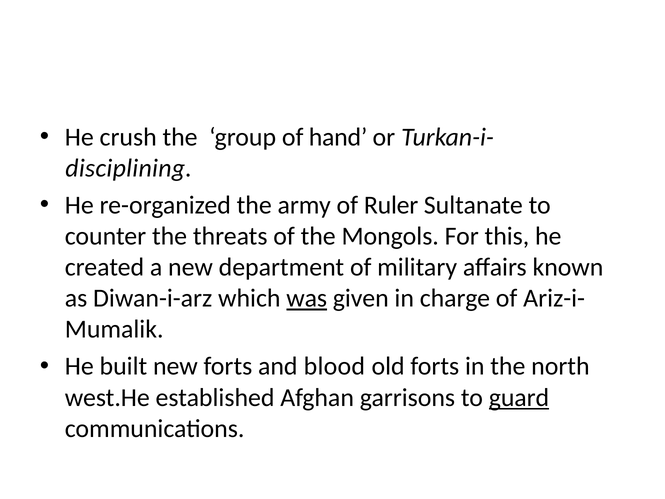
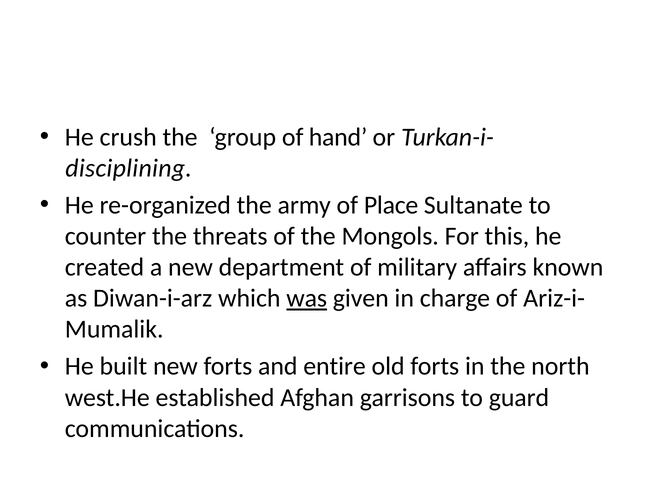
Ruler: Ruler -> Place (391, 205)
blood: blood -> entire (335, 366)
guard underline: present -> none (519, 397)
